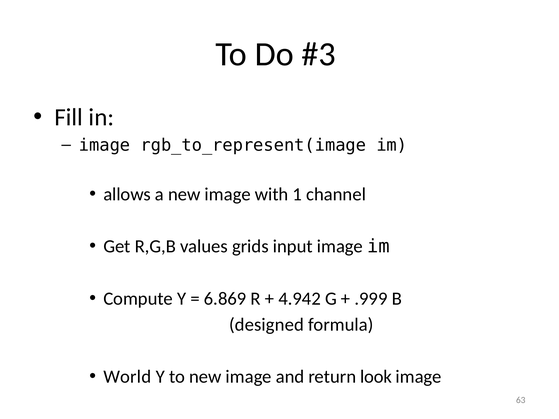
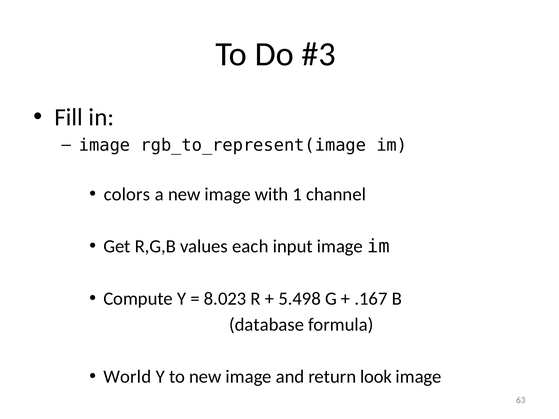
allows: allows -> colors (127, 194)
grids: grids -> each (250, 247)
6.869: 6.869 -> 8.023 (225, 299)
4.942: 4.942 -> 5.498 (300, 299)
.999: .999 -> .167 (371, 299)
designed: designed -> database (267, 325)
